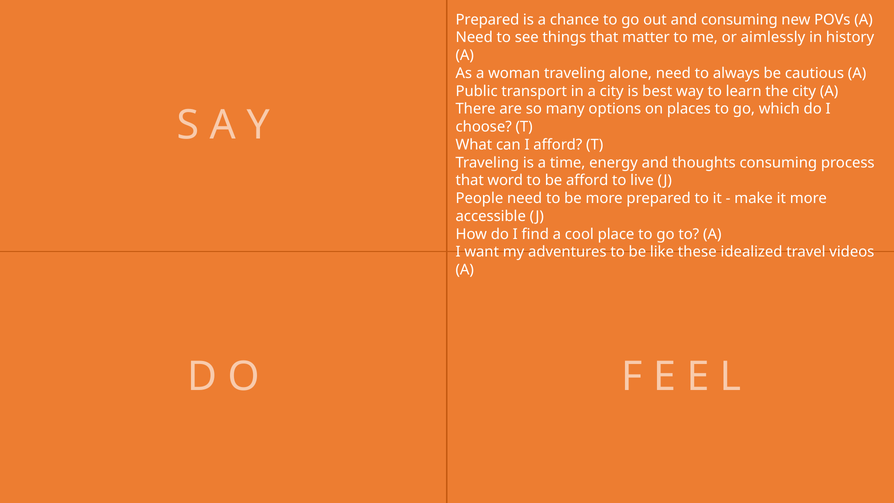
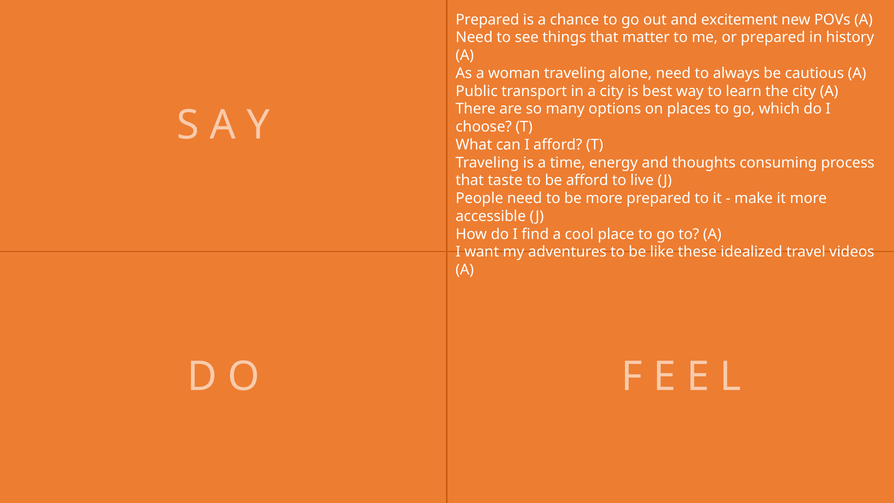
and consuming: consuming -> excitement (739, 20)
or aimlessly: aimlessly -> prepared (773, 37)
word: word -> taste (505, 180)
